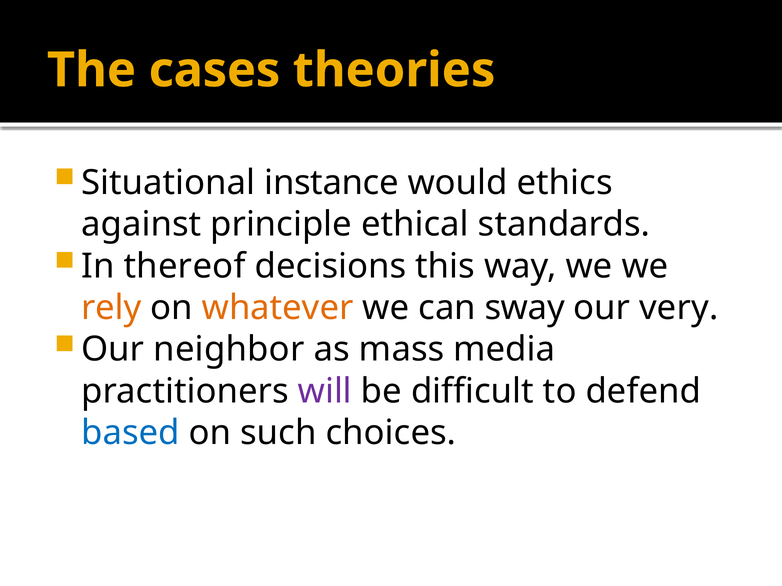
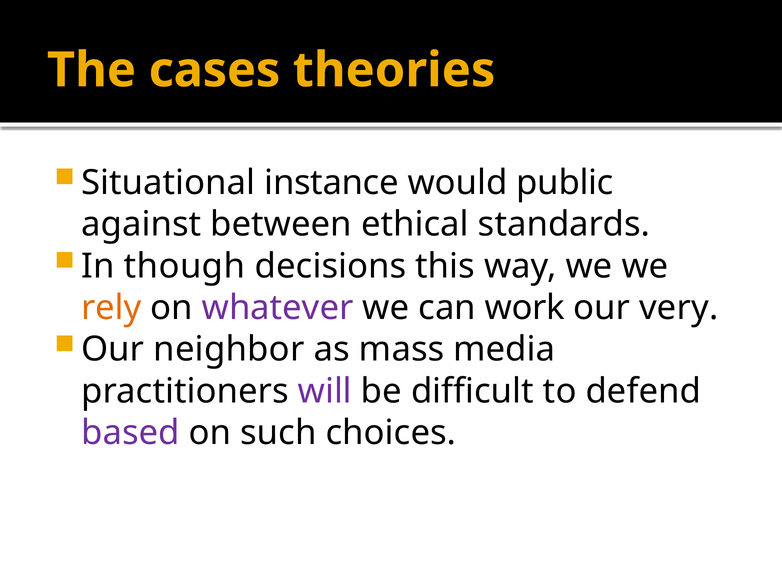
ethics: ethics -> public (565, 183)
principle: principle -> between (281, 225)
thereof: thereof -> though (185, 266)
whatever colour: orange -> purple (278, 308)
sway: sway -> work (525, 308)
based colour: blue -> purple (131, 433)
